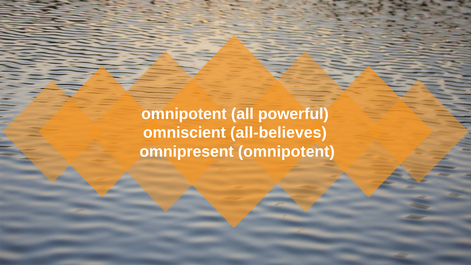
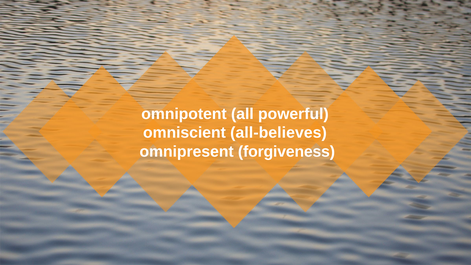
omnipresent omnipotent: omnipotent -> forgiveness (286, 152)
